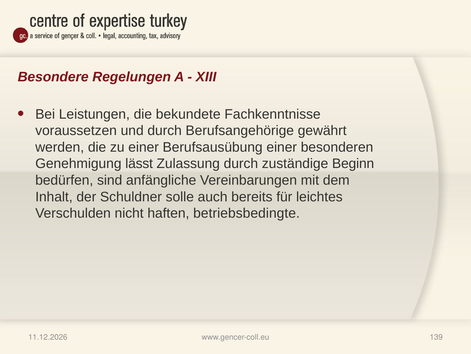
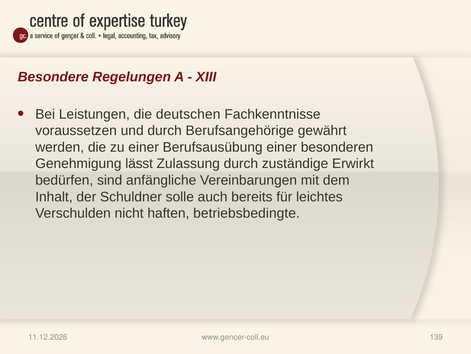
bekundete: bekundete -> deutschen (188, 114)
Beginn: Beginn -> Erwirkt (353, 163)
